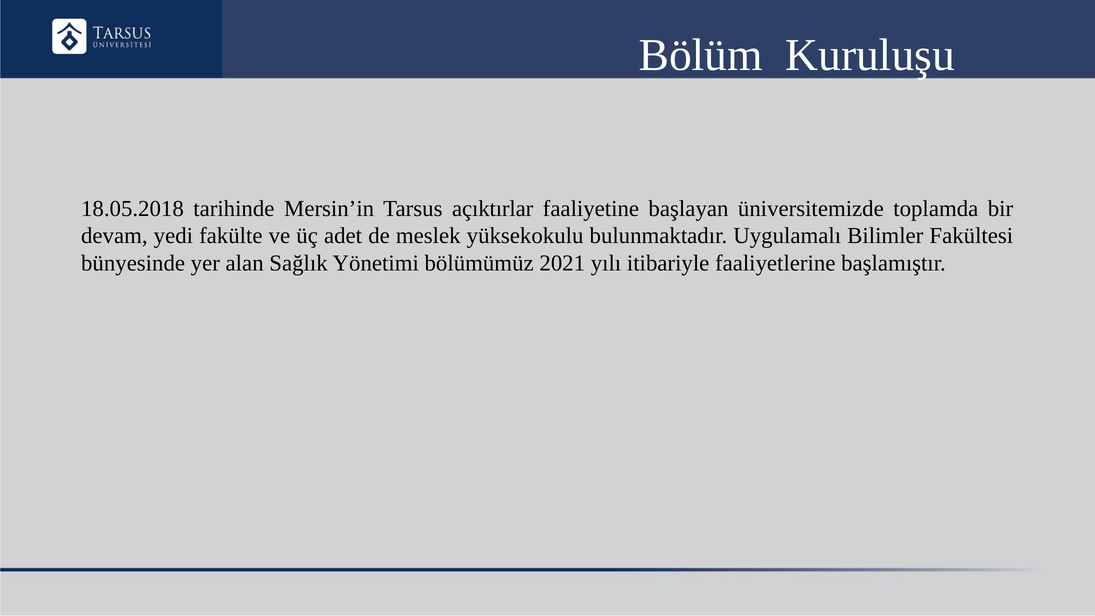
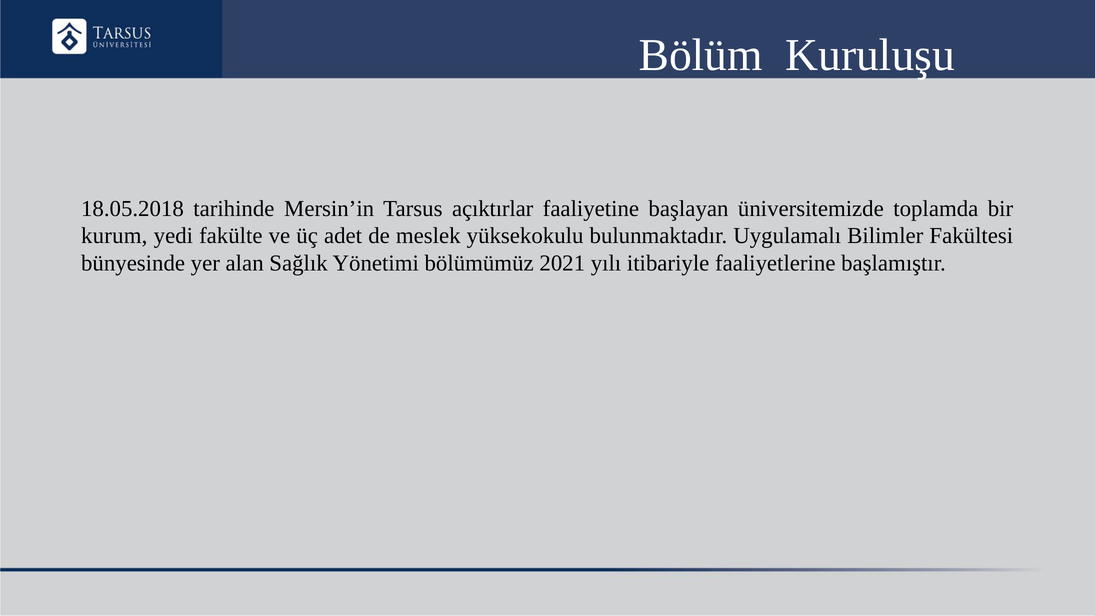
devam: devam -> kurum (114, 236)
